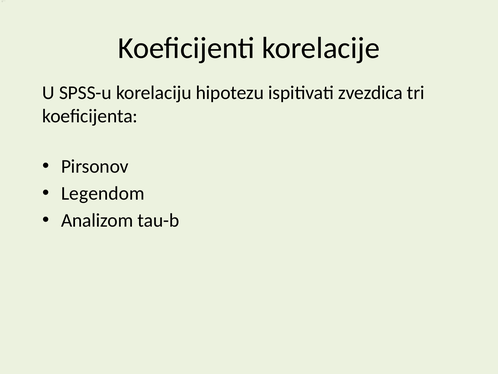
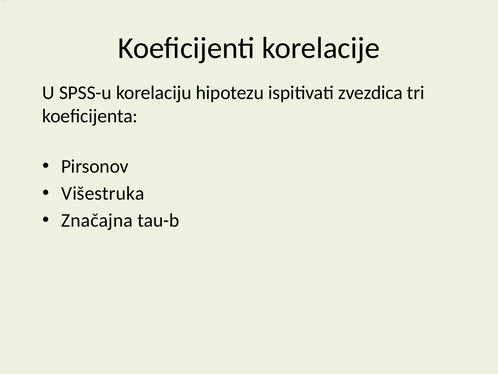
Legendom: Legendom -> Višestruka (103, 193)
Analizom: Analizom -> Značajna (97, 220)
